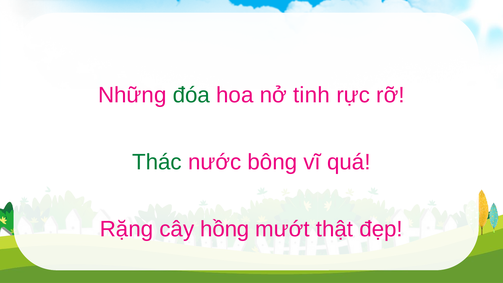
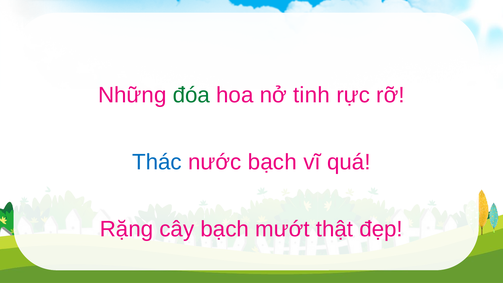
Thác colour: green -> blue (157, 162)
nước bông: bông -> bạch (272, 162)
cây hồng: hồng -> bạch (225, 229)
